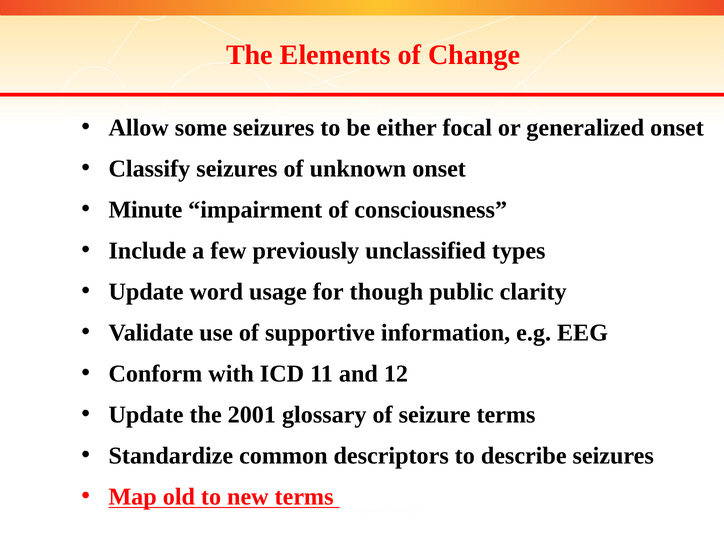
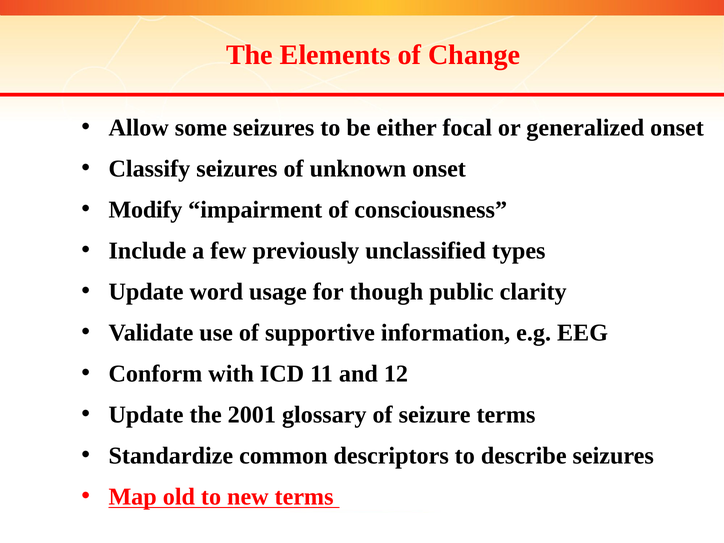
Minute: Minute -> Modify (145, 210)
